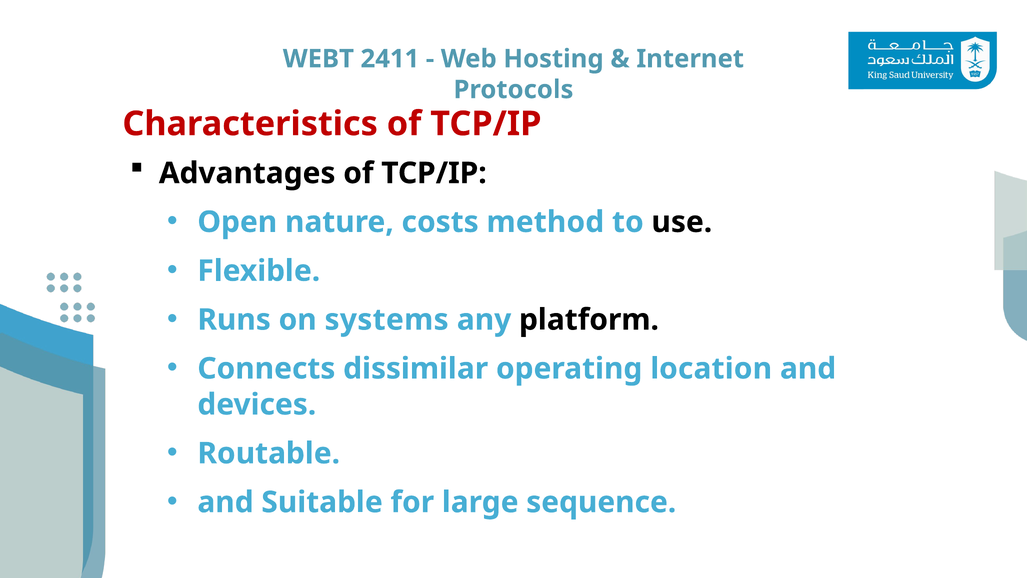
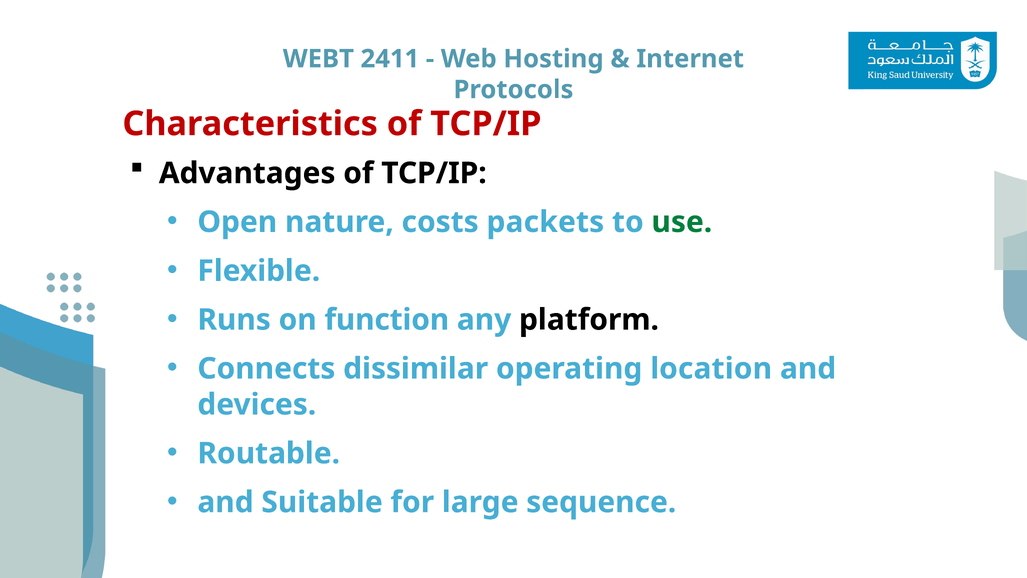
method: method -> packets (545, 222)
use colour: black -> green (682, 222)
systems: systems -> function (387, 320)
